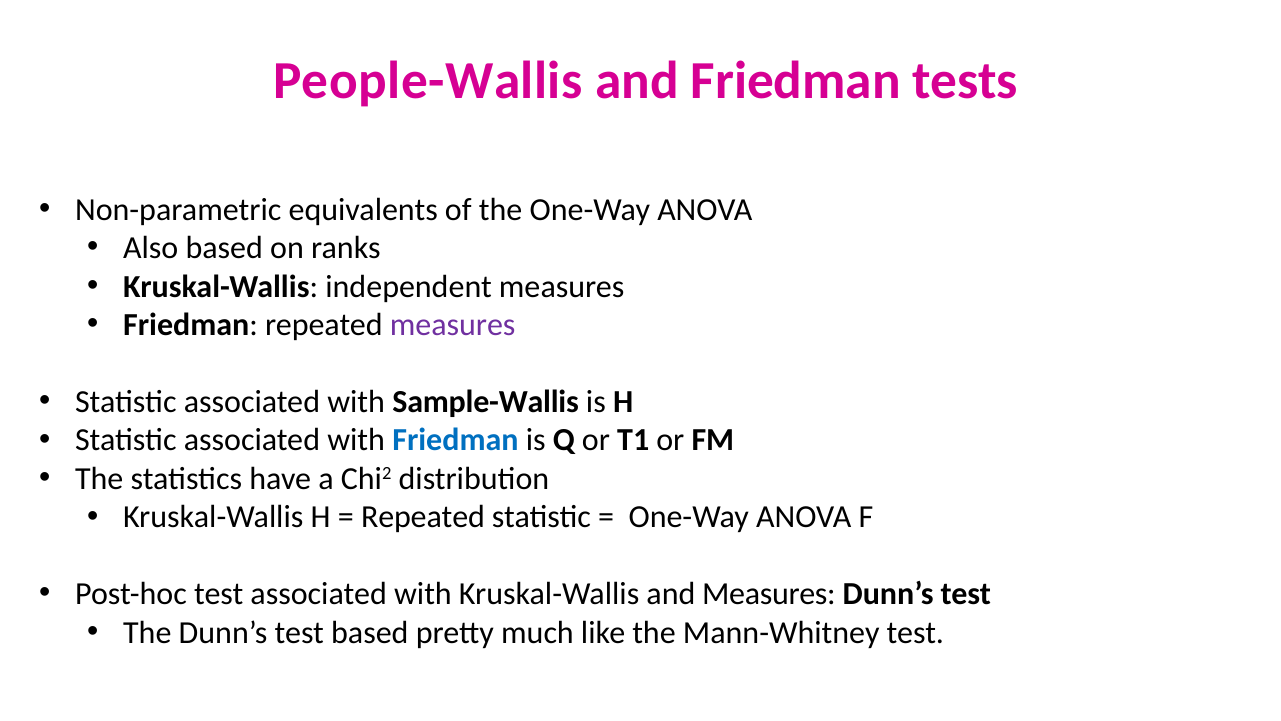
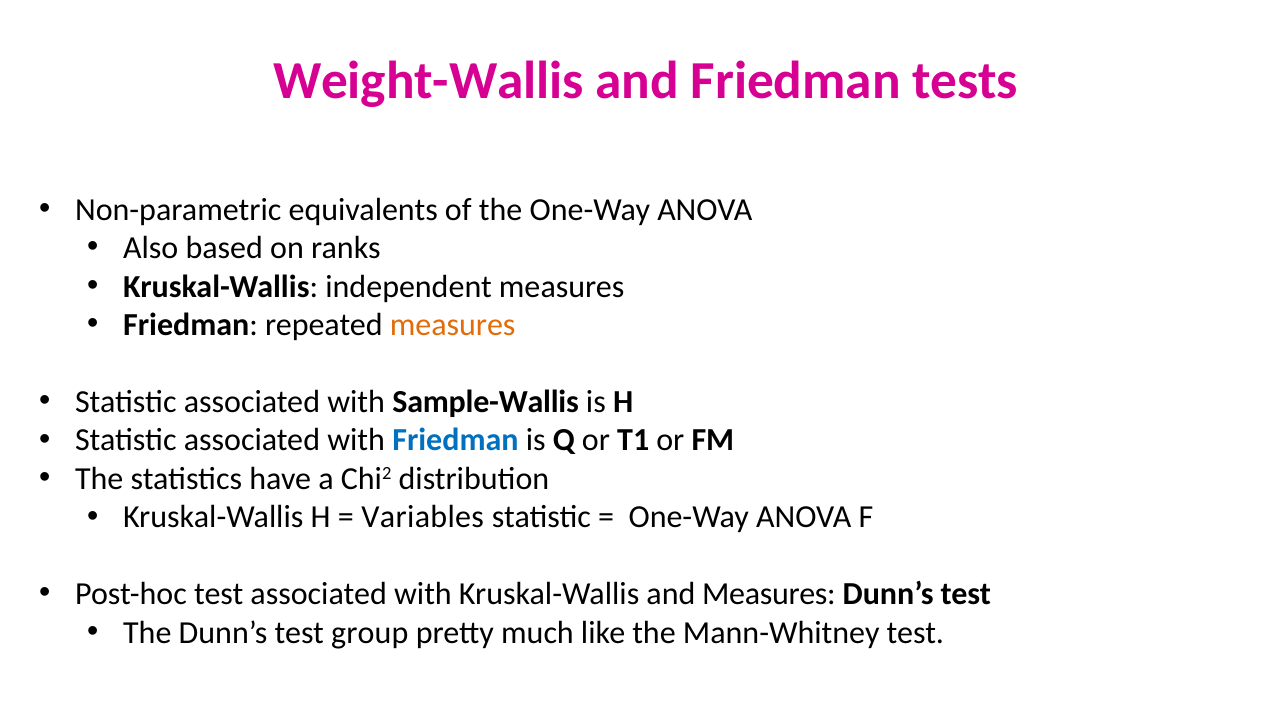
People-Wallis: People-Wallis -> Weight-Wallis (428, 80)
measures colour: purple -> orange (453, 325)
Repeated: Repeated -> Variables (423, 517)
test based: based -> group (370, 632)
